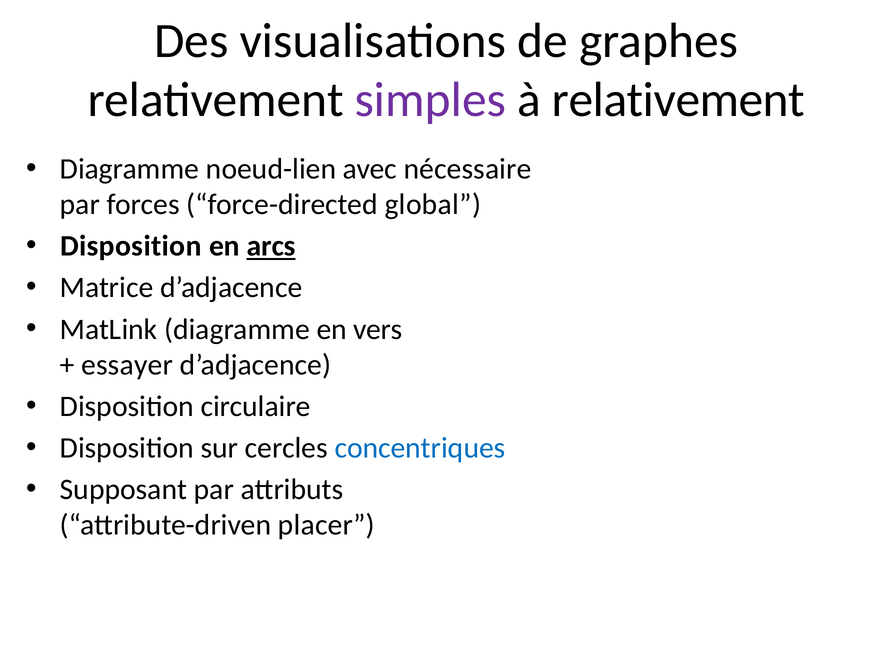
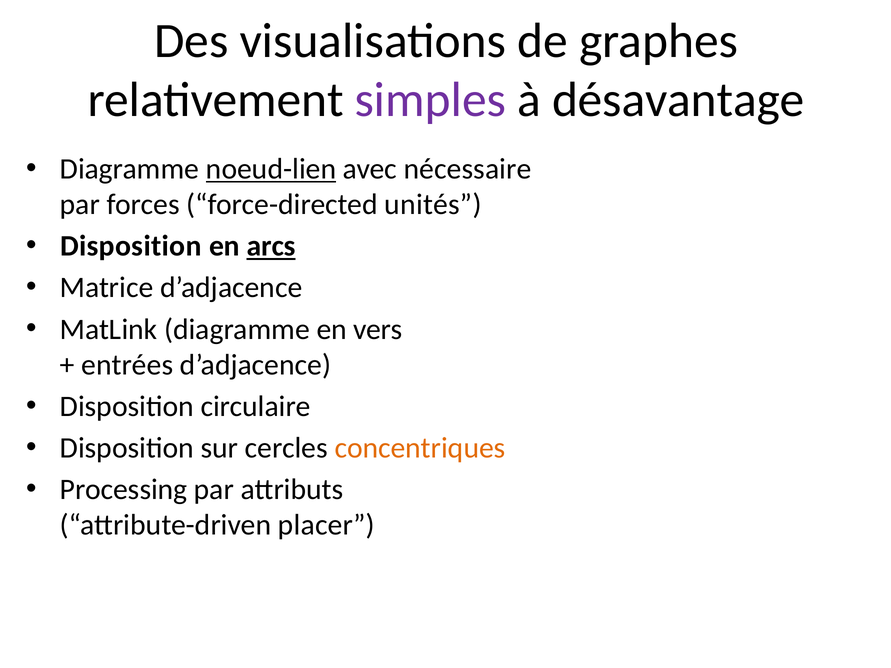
à relativement: relativement -> désavantage (678, 100)
noeud-lien underline: none -> present (271, 169)
global: global -> unités (433, 205)
essayer: essayer -> entrées (127, 365)
concentriques colour: blue -> orange (420, 448)
Supposant: Supposant -> Processing (124, 490)
